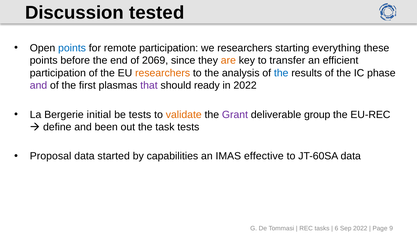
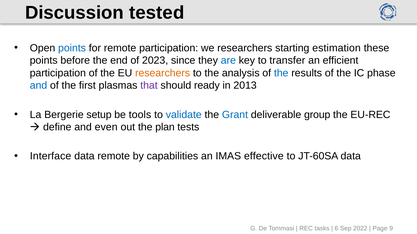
everything: everything -> estimation (337, 48)
2069: 2069 -> 2023 (155, 61)
are colour: orange -> blue (228, 61)
and colour: purple -> blue (38, 86)
in 2022: 2022 -> 2013 (245, 86)
initial: initial -> setup (99, 115)
be tests: tests -> tools (140, 115)
validate colour: orange -> blue (184, 115)
Grant colour: purple -> blue (235, 115)
been: been -> even (106, 127)
task: task -> plan (165, 127)
Proposal: Proposal -> Interface (51, 157)
data started: started -> remote (114, 157)
